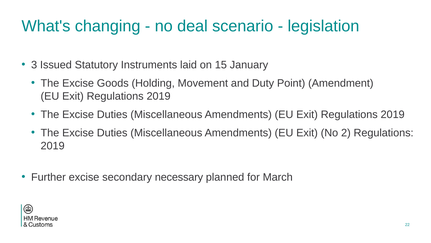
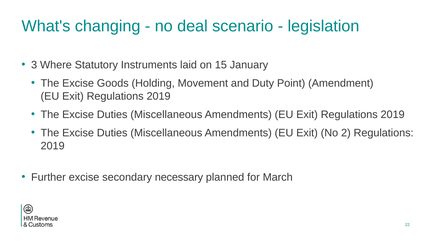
Issued: Issued -> Where (56, 65)
